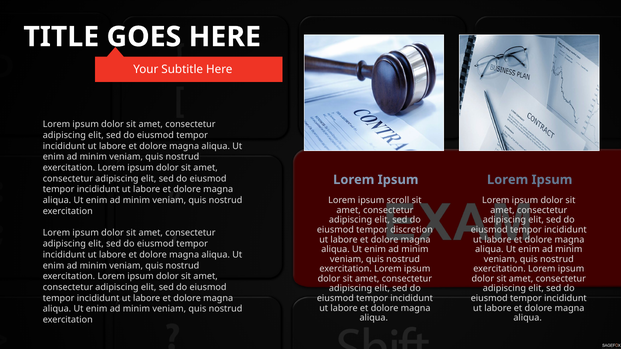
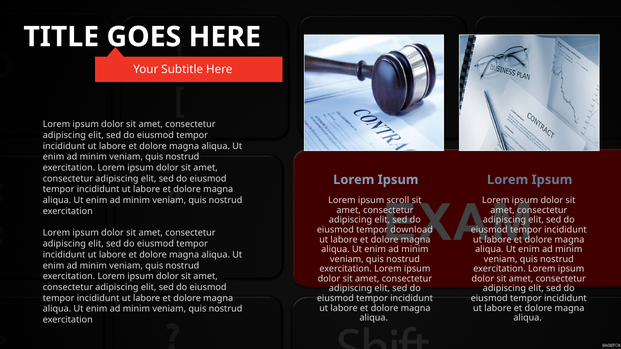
discretion: discretion -> download (412, 230)
